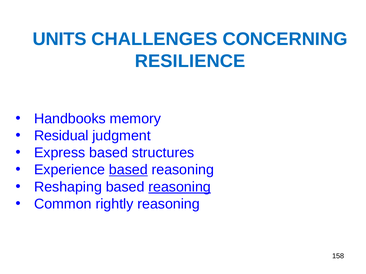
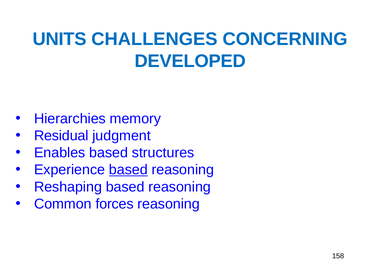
RESILIENCE: RESILIENCE -> DEVELOPED (190, 61)
Handbooks: Handbooks -> Hierarchies (70, 119)
Express: Express -> Enables (60, 153)
reasoning underline: present -> none (180, 187)
rightly: rightly -> forces (115, 204)
